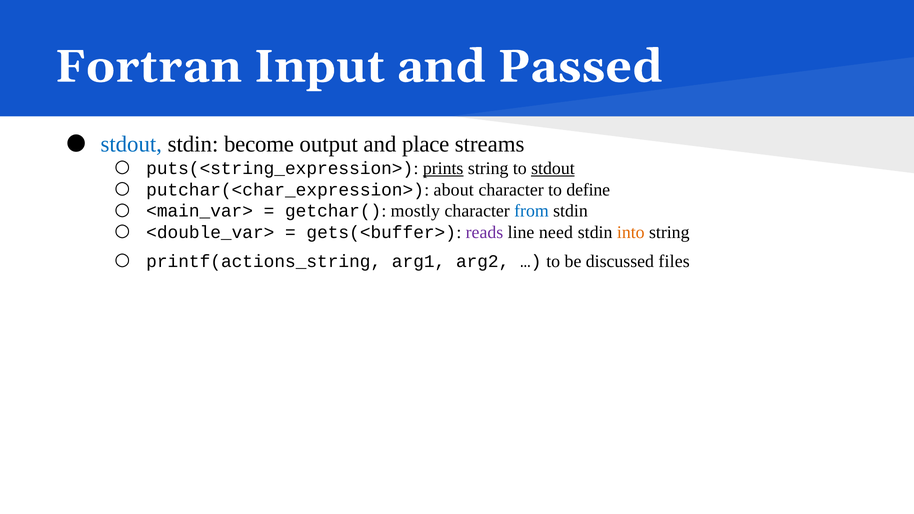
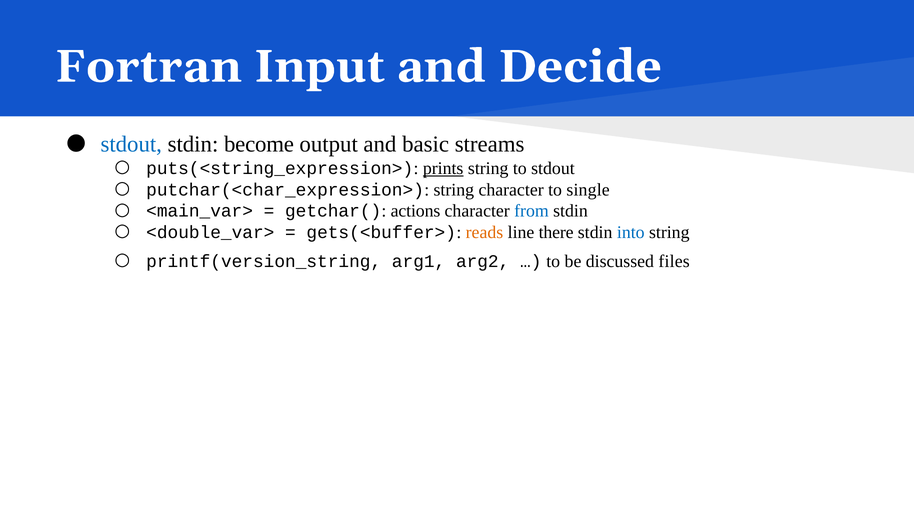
Passed: Passed -> Decide (580, 67)
place: place -> basic (426, 144)
stdout underline: present -> none (553, 168)
putchar(<char_expression> about: about -> string (454, 190)
define: define -> single (588, 190)
mostly: mostly -> actions (416, 211)
reads colour: purple -> orange (484, 232)
need: need -> there (556, 232)
into colour: orange -> blue (631, 232)
printf(actions_string: printf(actions_string -> printf(version_string (264, 261)
